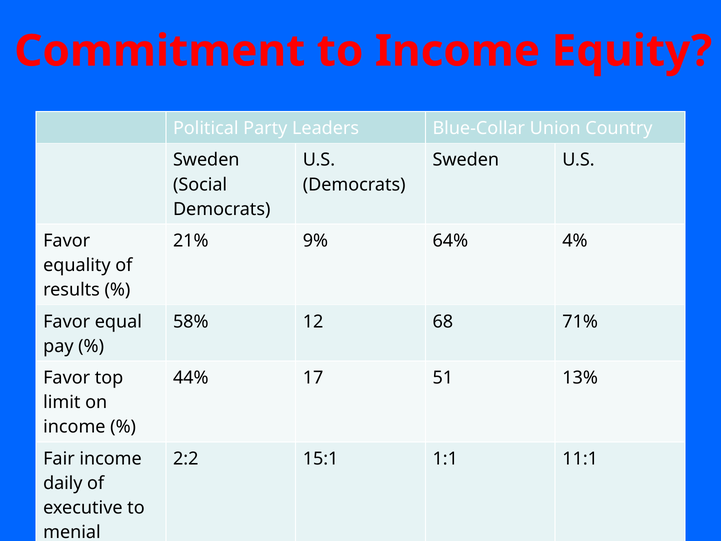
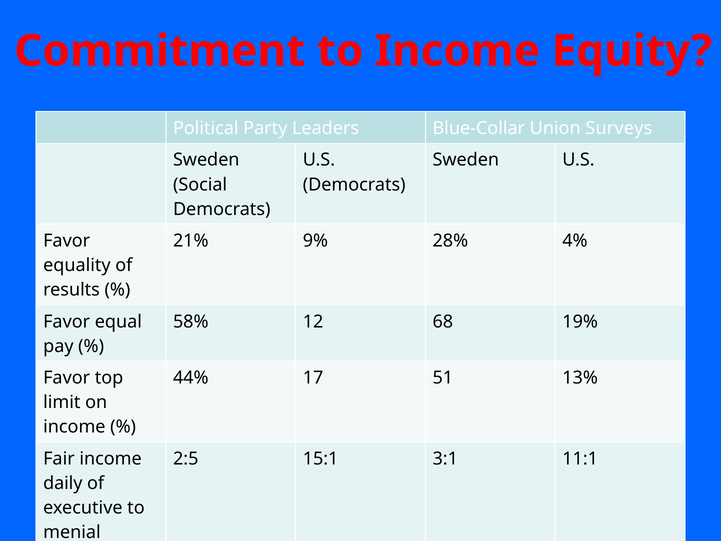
Country: Country -> Surveys (619, 128)
64%: 64% -> 28% (450, 241)
71%: 71% -> 19% (580, 321)
2:2: 2:2 -> 2:5 (186, 458)
1:1: 1:1 -> 3:1 (445, 458)
